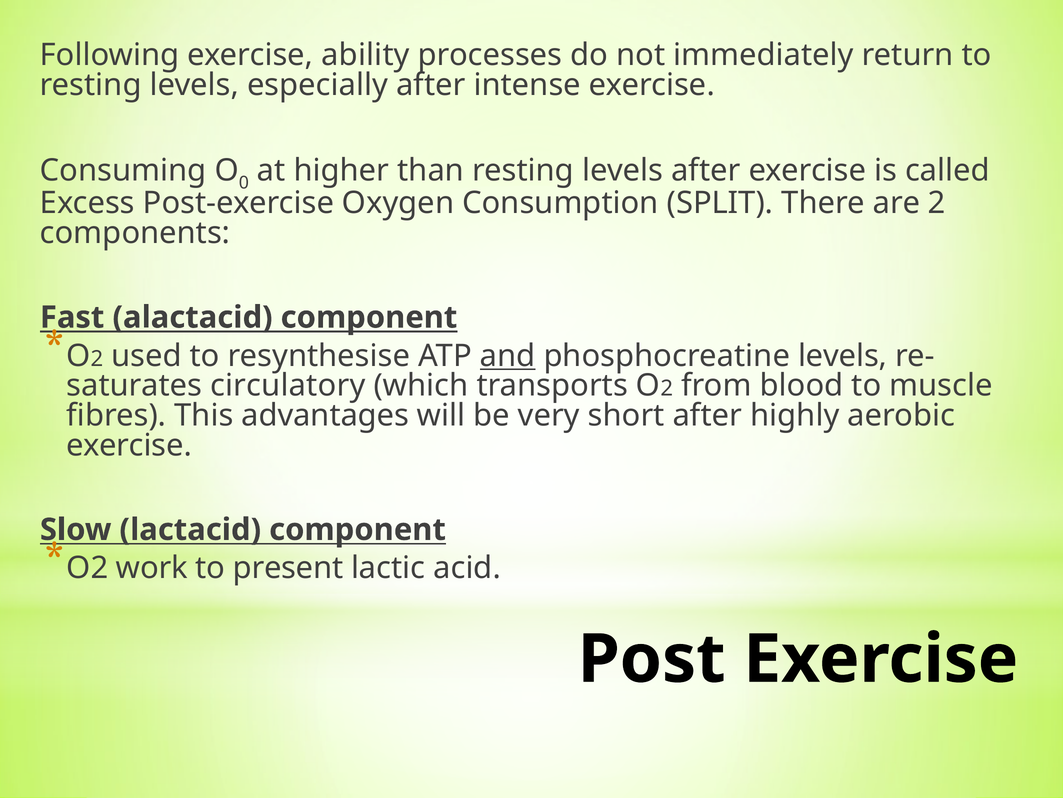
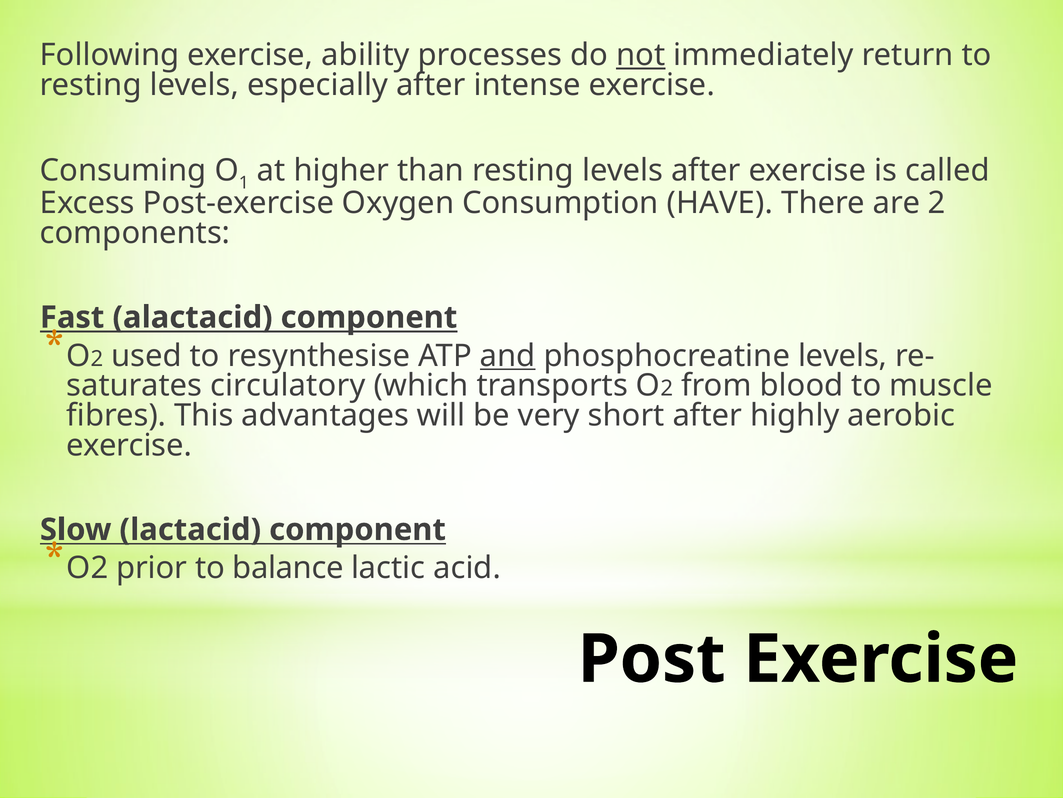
not underline: none -> present (641, 55)
0: 0 -> 1 (244, 182)
SPLIT: SPLIT -> HAVE (720, 203)
work: work -> prior (152, 568)
present: present -> balance (288, 568)
